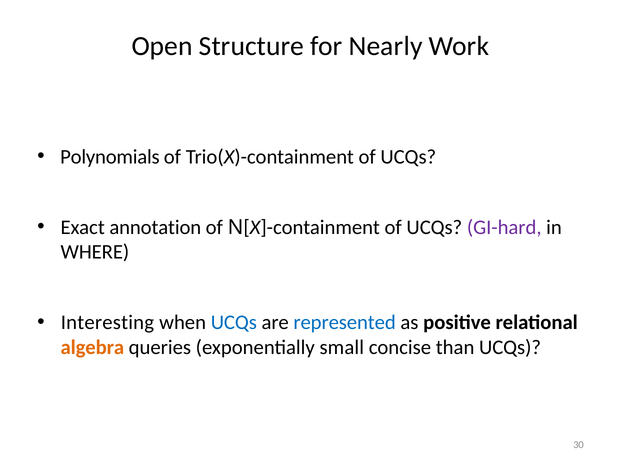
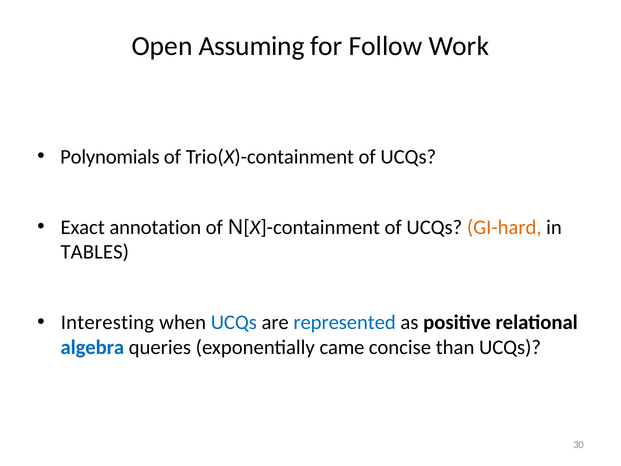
Structure: Structure -> Assuming (252, 46)
Nearly: Nearly -> Follow (386, 46)
GI-hard colour: purple -> orange (504, 227)
WHERE: WHERE -> TABLES (95, 252)
algebra colour: orange -> blue (92, 347)
small: small -> came (342, 347)
